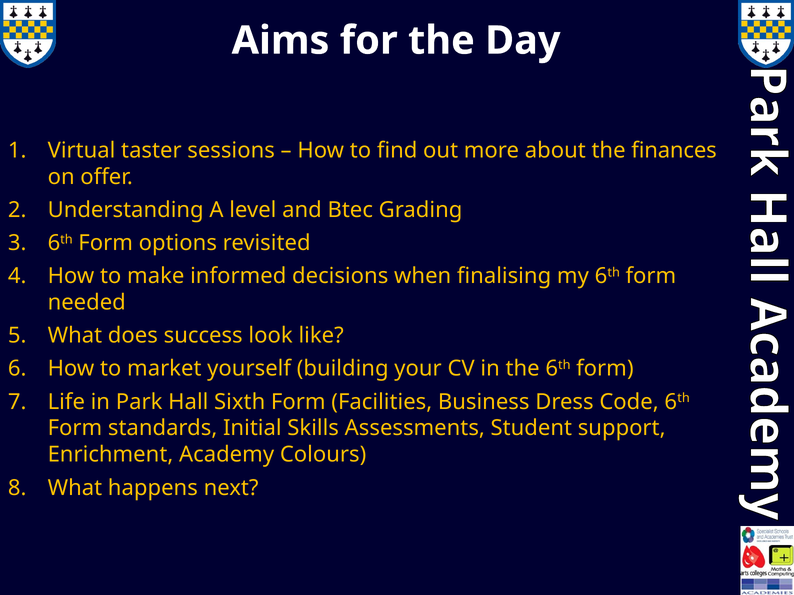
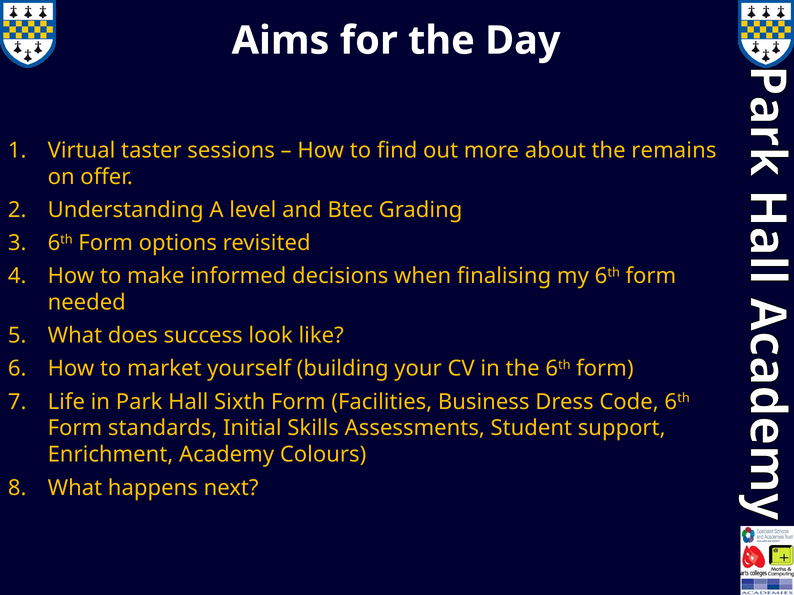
finances: finances -> remains (674, 151)
